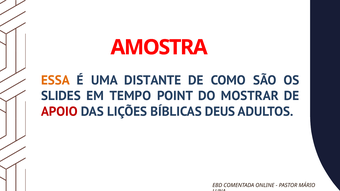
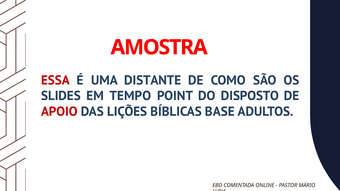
ESSA colour: orange -> red (55, 80)
MOSTRAR: MOSTRAR -> DISPOSTO (250, 96)
DEUS: DEUS -> BASE (220, 112)
